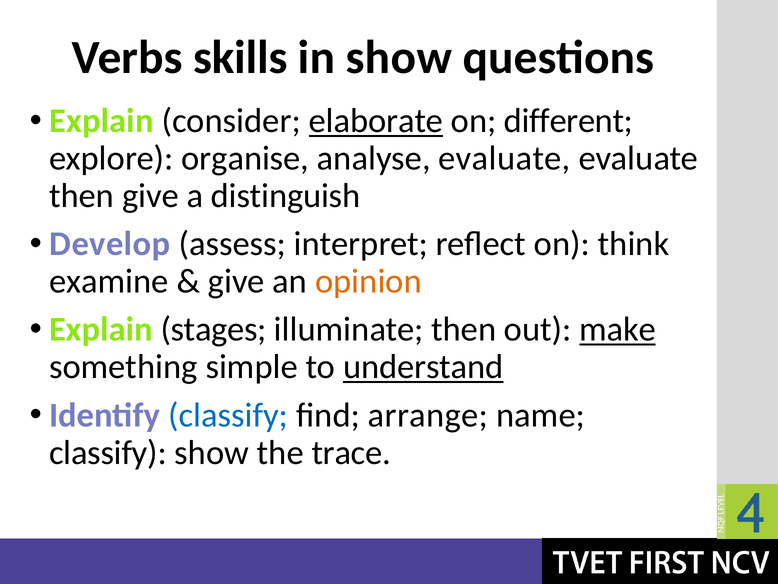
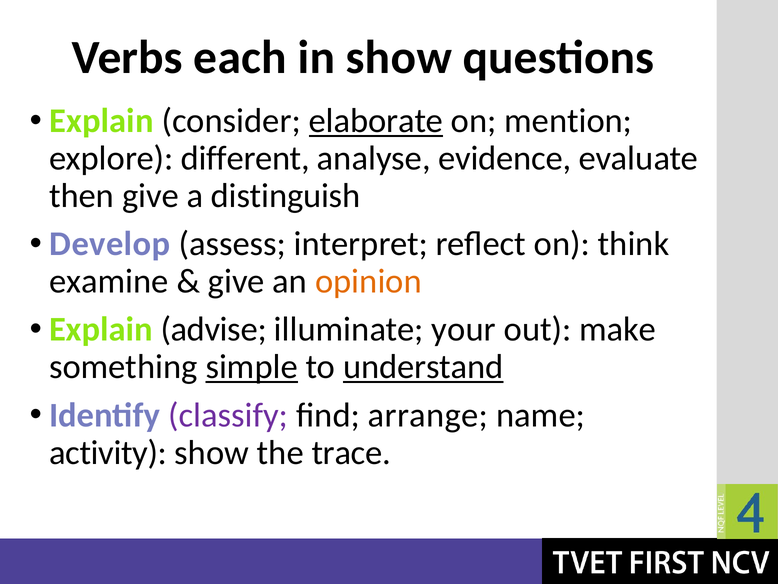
skills: skills -> each (240, 57)
different: different -> mention (568, 121)
organise: organise -> different (245, 158)
analyse evaluate: evaluate -> evidence (505, 158)
stages: stages -> advise (214, 329)
illuminate then: then -> your (464, 329)
make underline: present -> none (618, 329)
simple underline: none -> present (252, 367)
classify colour: blue -> purple (228, 415)
classify: classify -> activity (108, 452)
